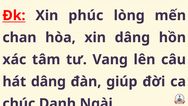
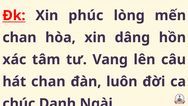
hát dâng: dâng -> chan (48, 81)
giúp: giúp -> luôn (122, 81)
